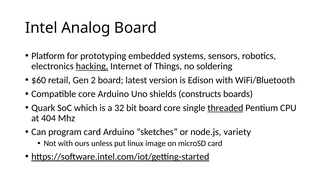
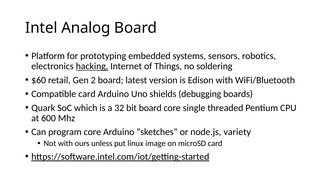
Compatible core: core -> card (87, 94)
constructs: constructs -> debugging (200, 94)
threaded underline: present -> none (225, 108)
404: 404 -> 600 (49, 118)
program card: card -> core (92, 132)
